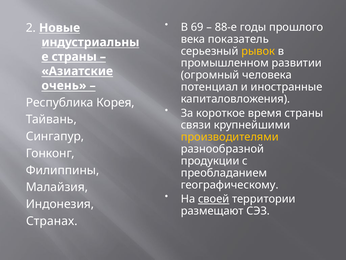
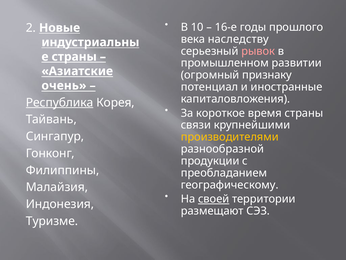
69: 69 -> 10 (197, 27)
88-е: 88-е -> 16-е (226, 27)
показатель: показатель -> наследству (238, 39)
рывок colour: yellow -> pink (258, 51)
человека: человека -> признаку (267, 75)
Республика underline: none -> present (60, 102)
Странах: Странах -> Туризме (52, 221)
